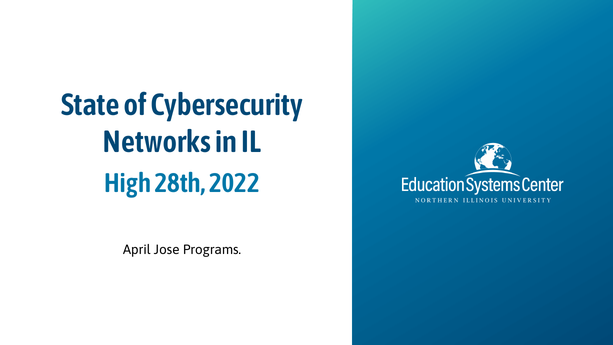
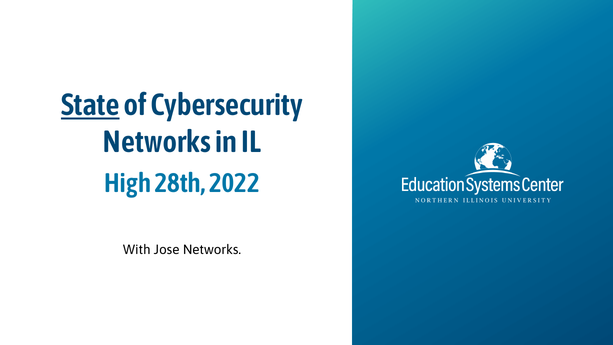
State underline: none -> present (90, 105)
April: April -> With (137, 250)
Jose Programs: Programs -> Networks (212, 250)
